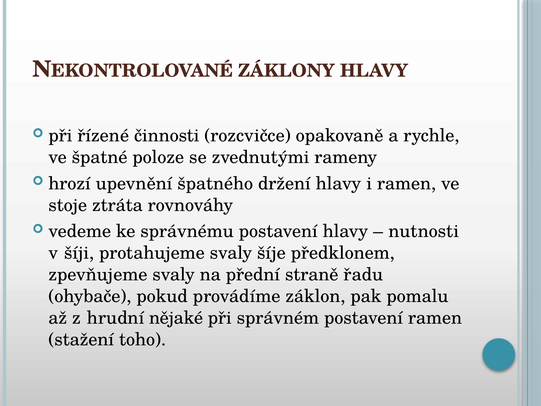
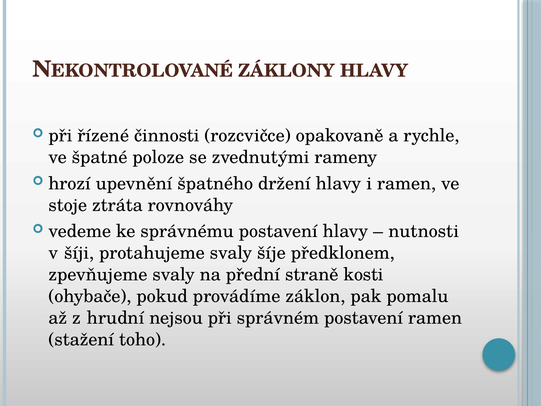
řadu: řadu -> kosti (364, 274)
nějaké: nějaké -> nejsou (176, 318)
